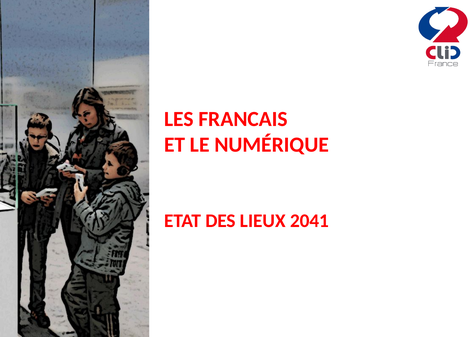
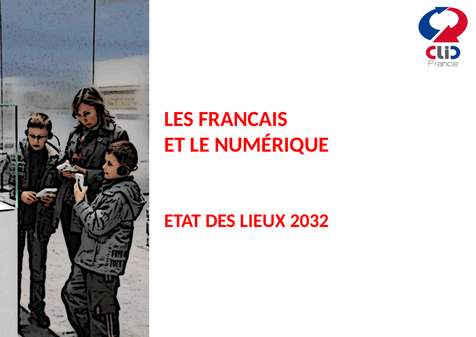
2041: 2041 -> 2032 (309, 221)
